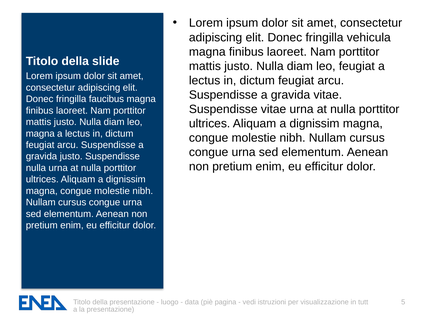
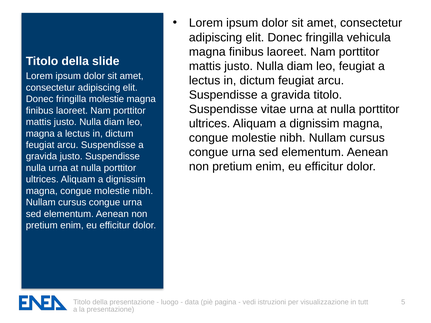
gravida vitae: vitae -> titolo (328, 95)
fringilla faucibus: faucibus -> molestie (106, 99)
